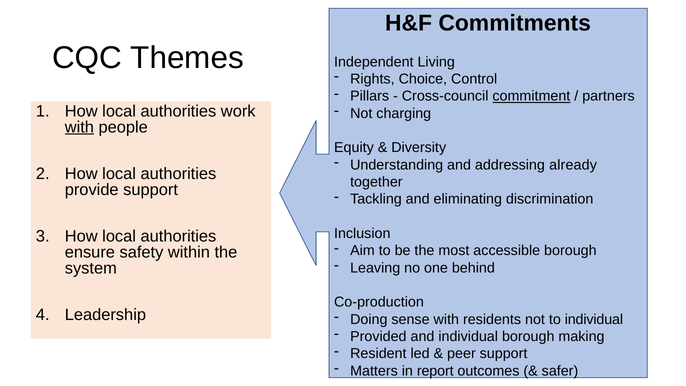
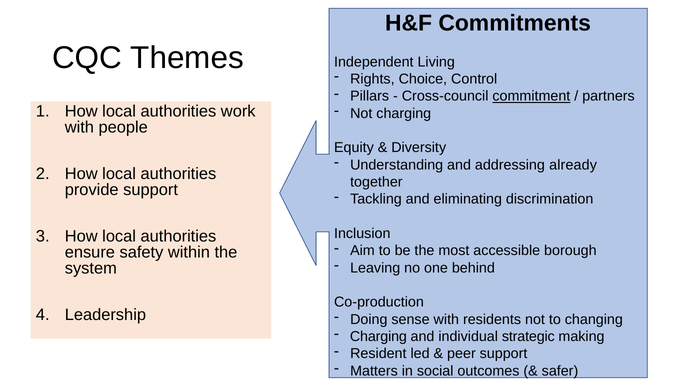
with underline: present -> none (79, 127)
to individual: individual -> changing (594, 319)
Provided: Provided -> Charging (378, 336)
individual borough: borough -> strategic (528, 336)
report: report -> social (435, 371)
